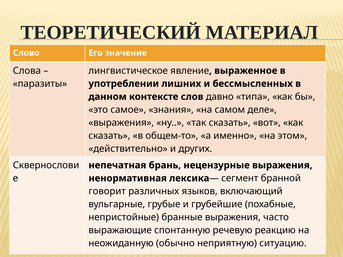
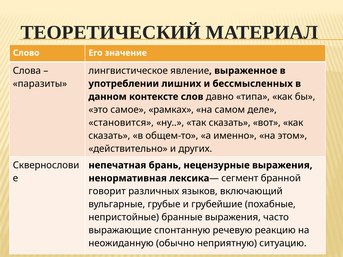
знания: знания -> рамках (171, 110)
выражения: выражения -> становится (121, 123)
